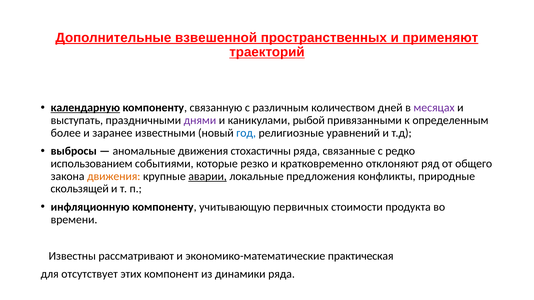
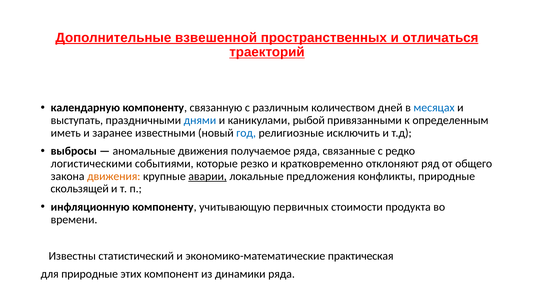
применяют: применяют -> отличаться (440, 38)
календарную underline: present -> none (85, 108)
месяцах colour: purple -> blue (434, 108)
днями colour: purple -> blue (200, 120)
более: более -> иметь (66, 133)
уравнений: уравнений -> исключить (353, 133)
стохастичны: стохастичны -> получаемое (261, 151)
использованием: использованием -> логистическими (91, 164)
рассматривают: рассматривают -> статистический (136, 256)
для отсутствует: отсутствует -> природные (90, 274)
